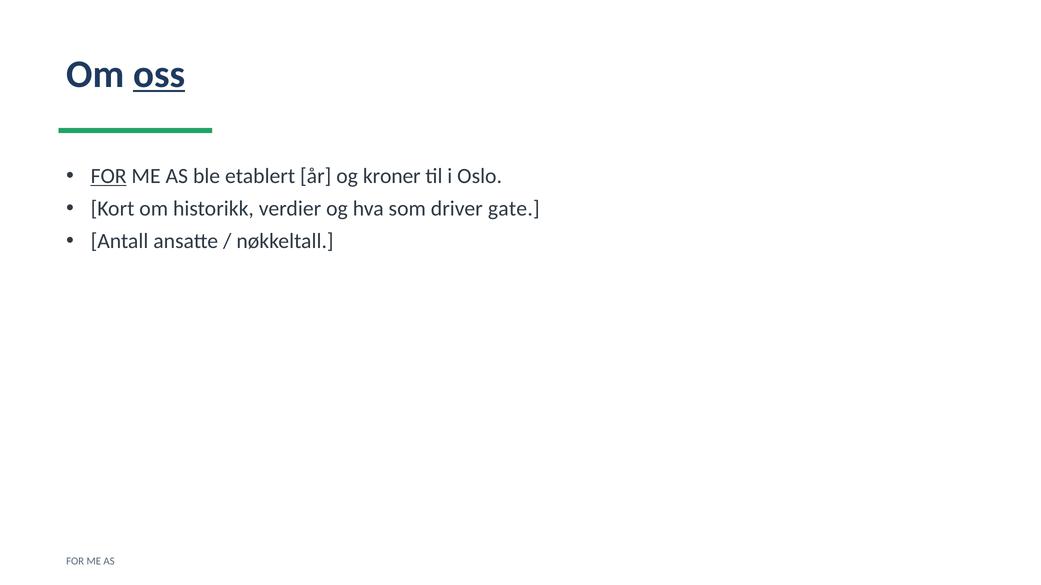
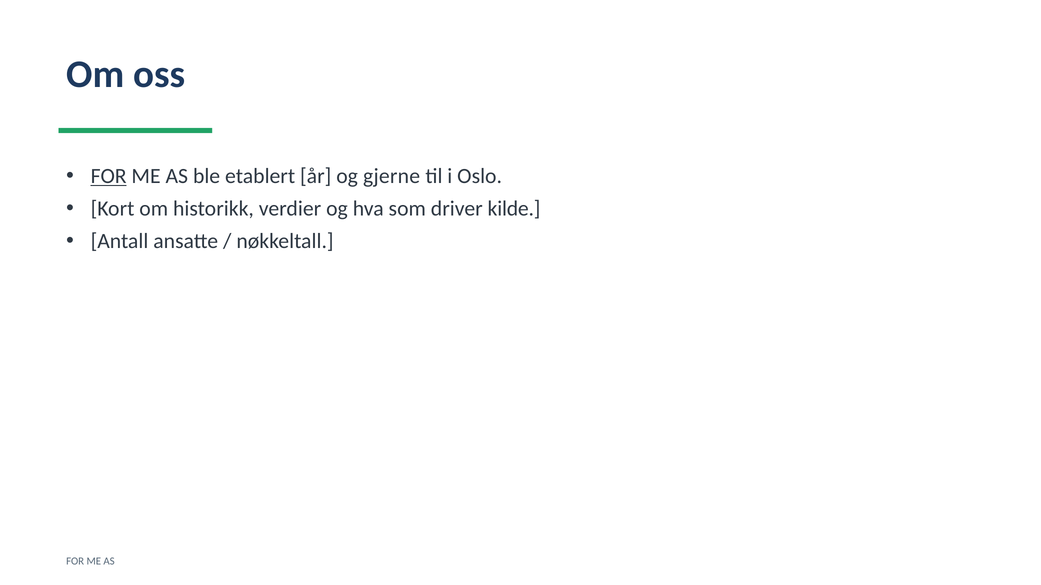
oss underline: present -> none (159, 74)
kroner: kroner -> gjerne (392, 176)
gate: gate -> kilde (514, 209)
